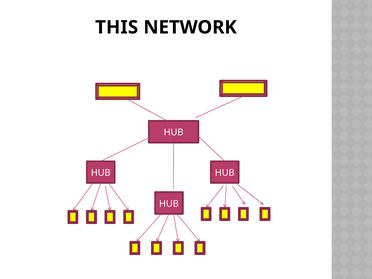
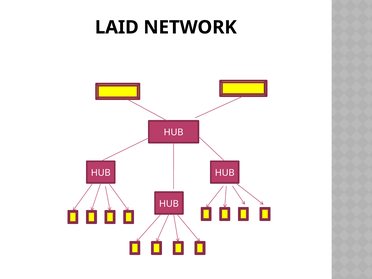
THIS: THIS -> LAID (117, 27)
